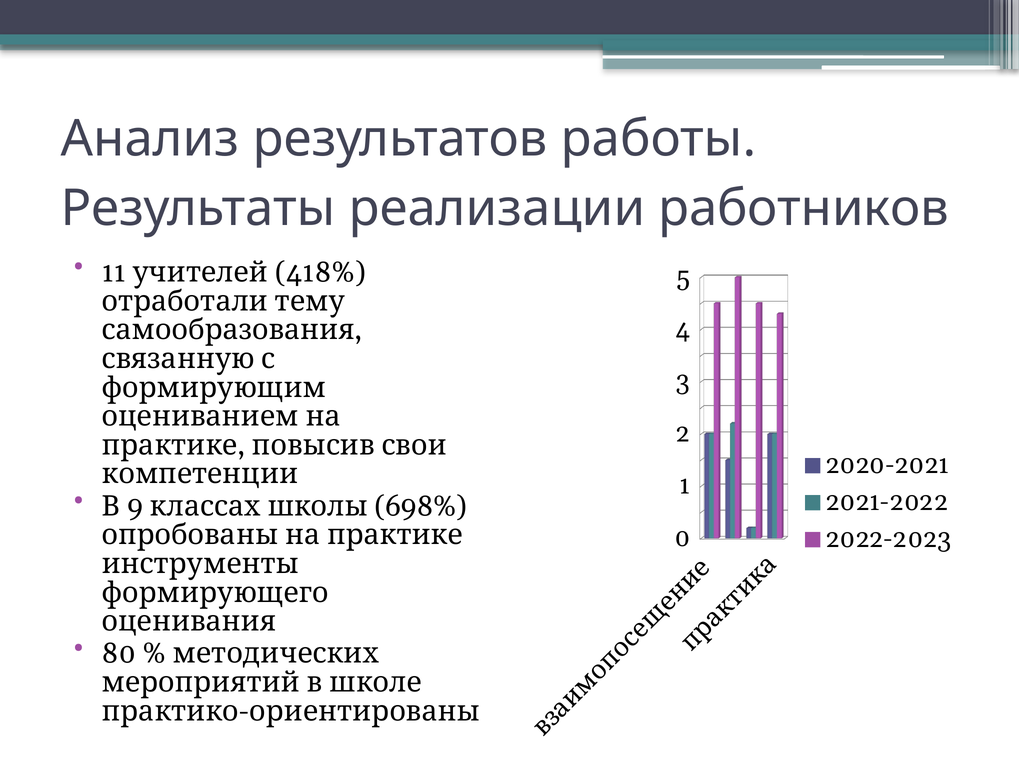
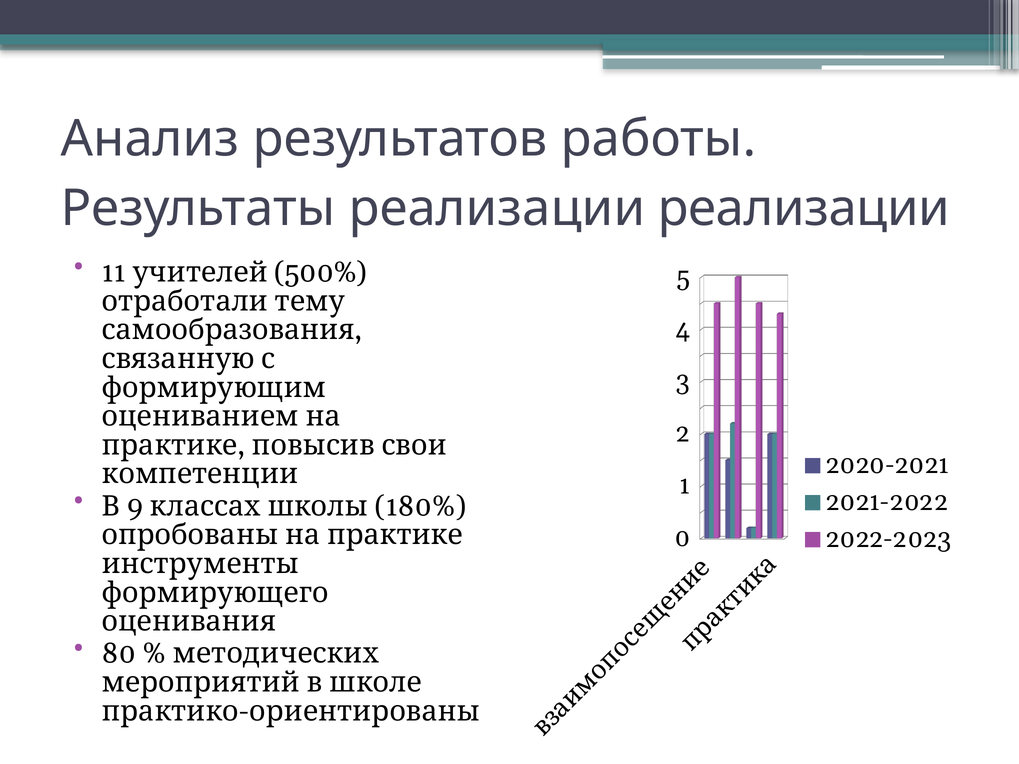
реализации работников: работников -> реализации (804, 209)
418%: 418% -> 500% (321, 273)
698%: 698% -> 180% (421, 506)
